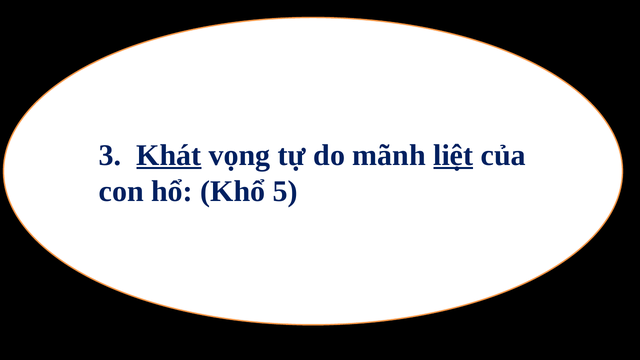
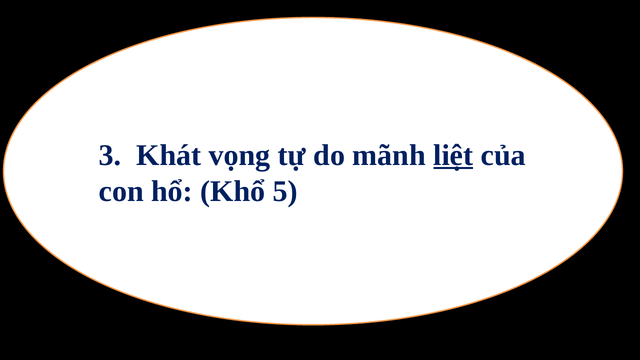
Khát underline: present -> none (169, 155)
